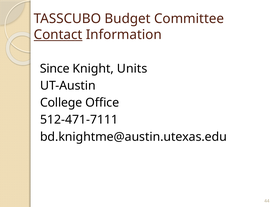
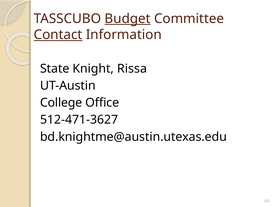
Budget underline: none -> present (128, 19)
Since: Since -> State (55, 69)
Units: Units -> Rissa (132, 69)
512-471-7111: 512-471-7111 -> 512-471-3627 (79, 120)
